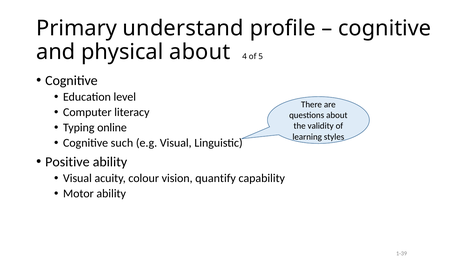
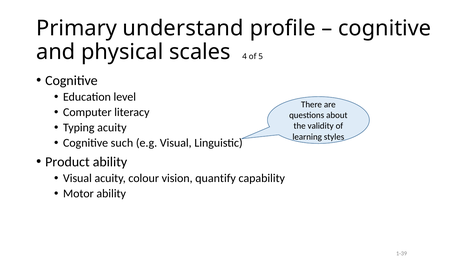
physical about: about -> scales (200, 52)
Typing online: online -> acuity (112, 128)
Positive: Positive -> Product (67, 162)
